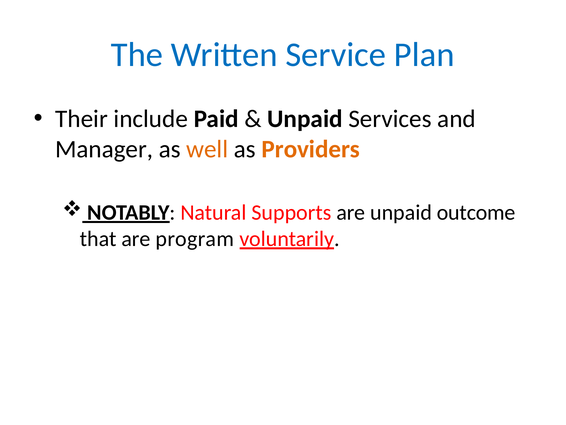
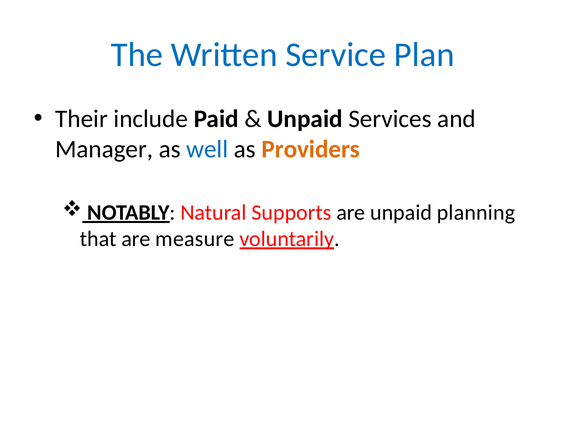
well colour: orange -> blue (207, 149)
outcome: outcome -> planning (476, 212)
program: program -> measure (195, 239)
